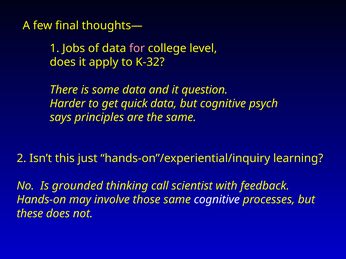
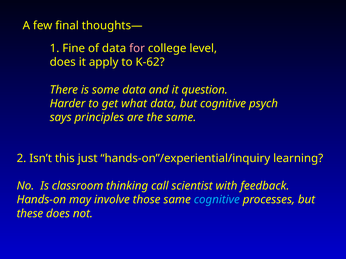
Jobs: Jobs -> Fine (74, 48)
K-32: K-32 -> K-62 (150, 62)
quick: quick -> what (134, 104)
grounded: grounded -> classroom (78, 186)
cognitive colour: white -> light blue (217, 200)
